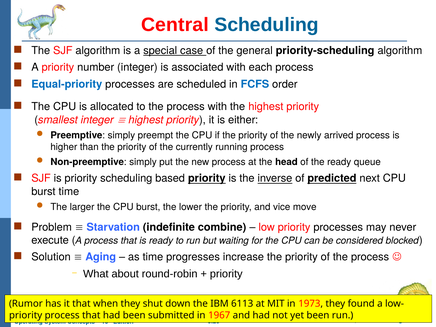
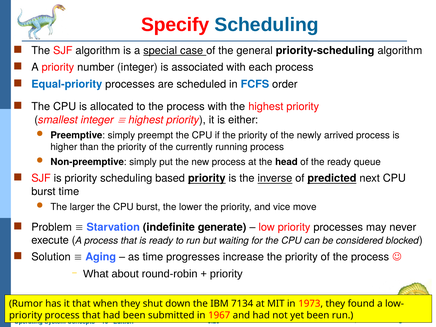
Central: Central -> Specify (175, 25)
combine: combine -> generate (222, 227)
6113: 6113 -> 7134 (242, 304)
